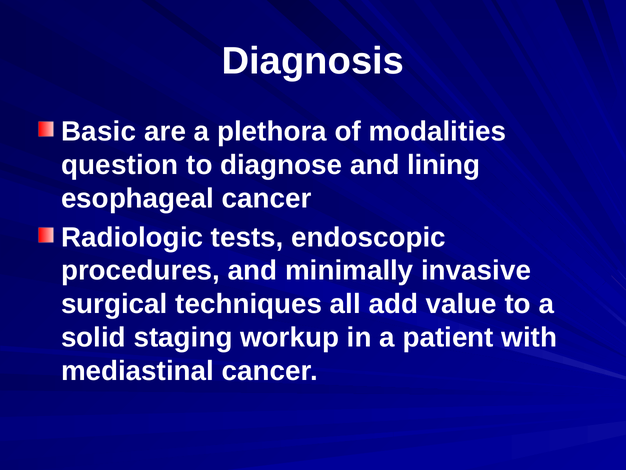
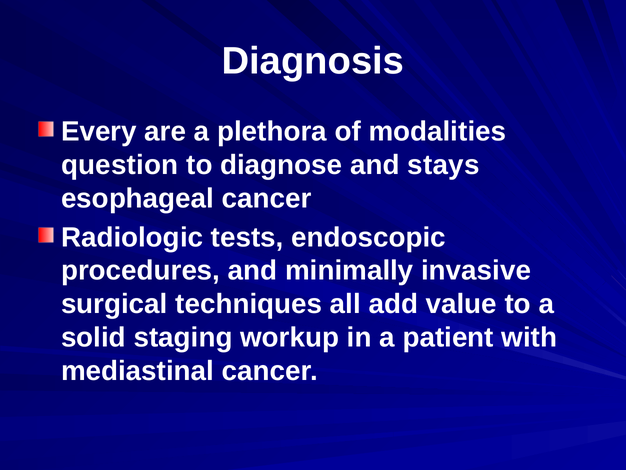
Basic: Basic -> Every (99, 131)
lining: lining -> stays (443, 165)
